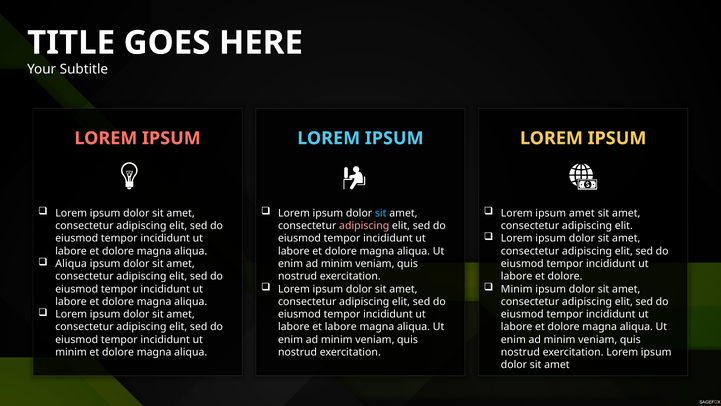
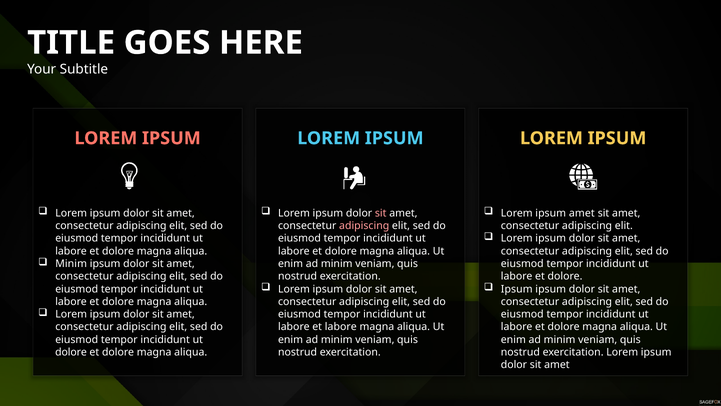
sit colour: light blue -> pink (381, 213)
Aliqua: Aliqua -> Minim (71, 263)
Minim: Minim -> Ipsum (517, 289)
minim: minim -> dolore (71, 352)
